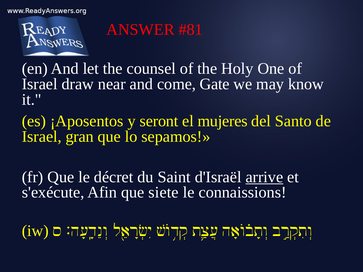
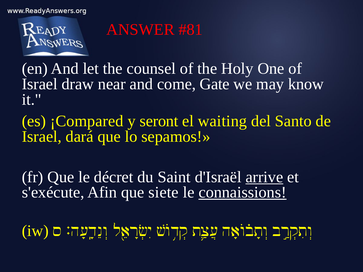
¡Aposentos: ¡Aposentos -> ¡Compared (87, 121)
mujeres: mujeres -> waiting (222, 121)
gran: gran -> dará (80, 137)
connaissions underline: none -> present (243, 193)
